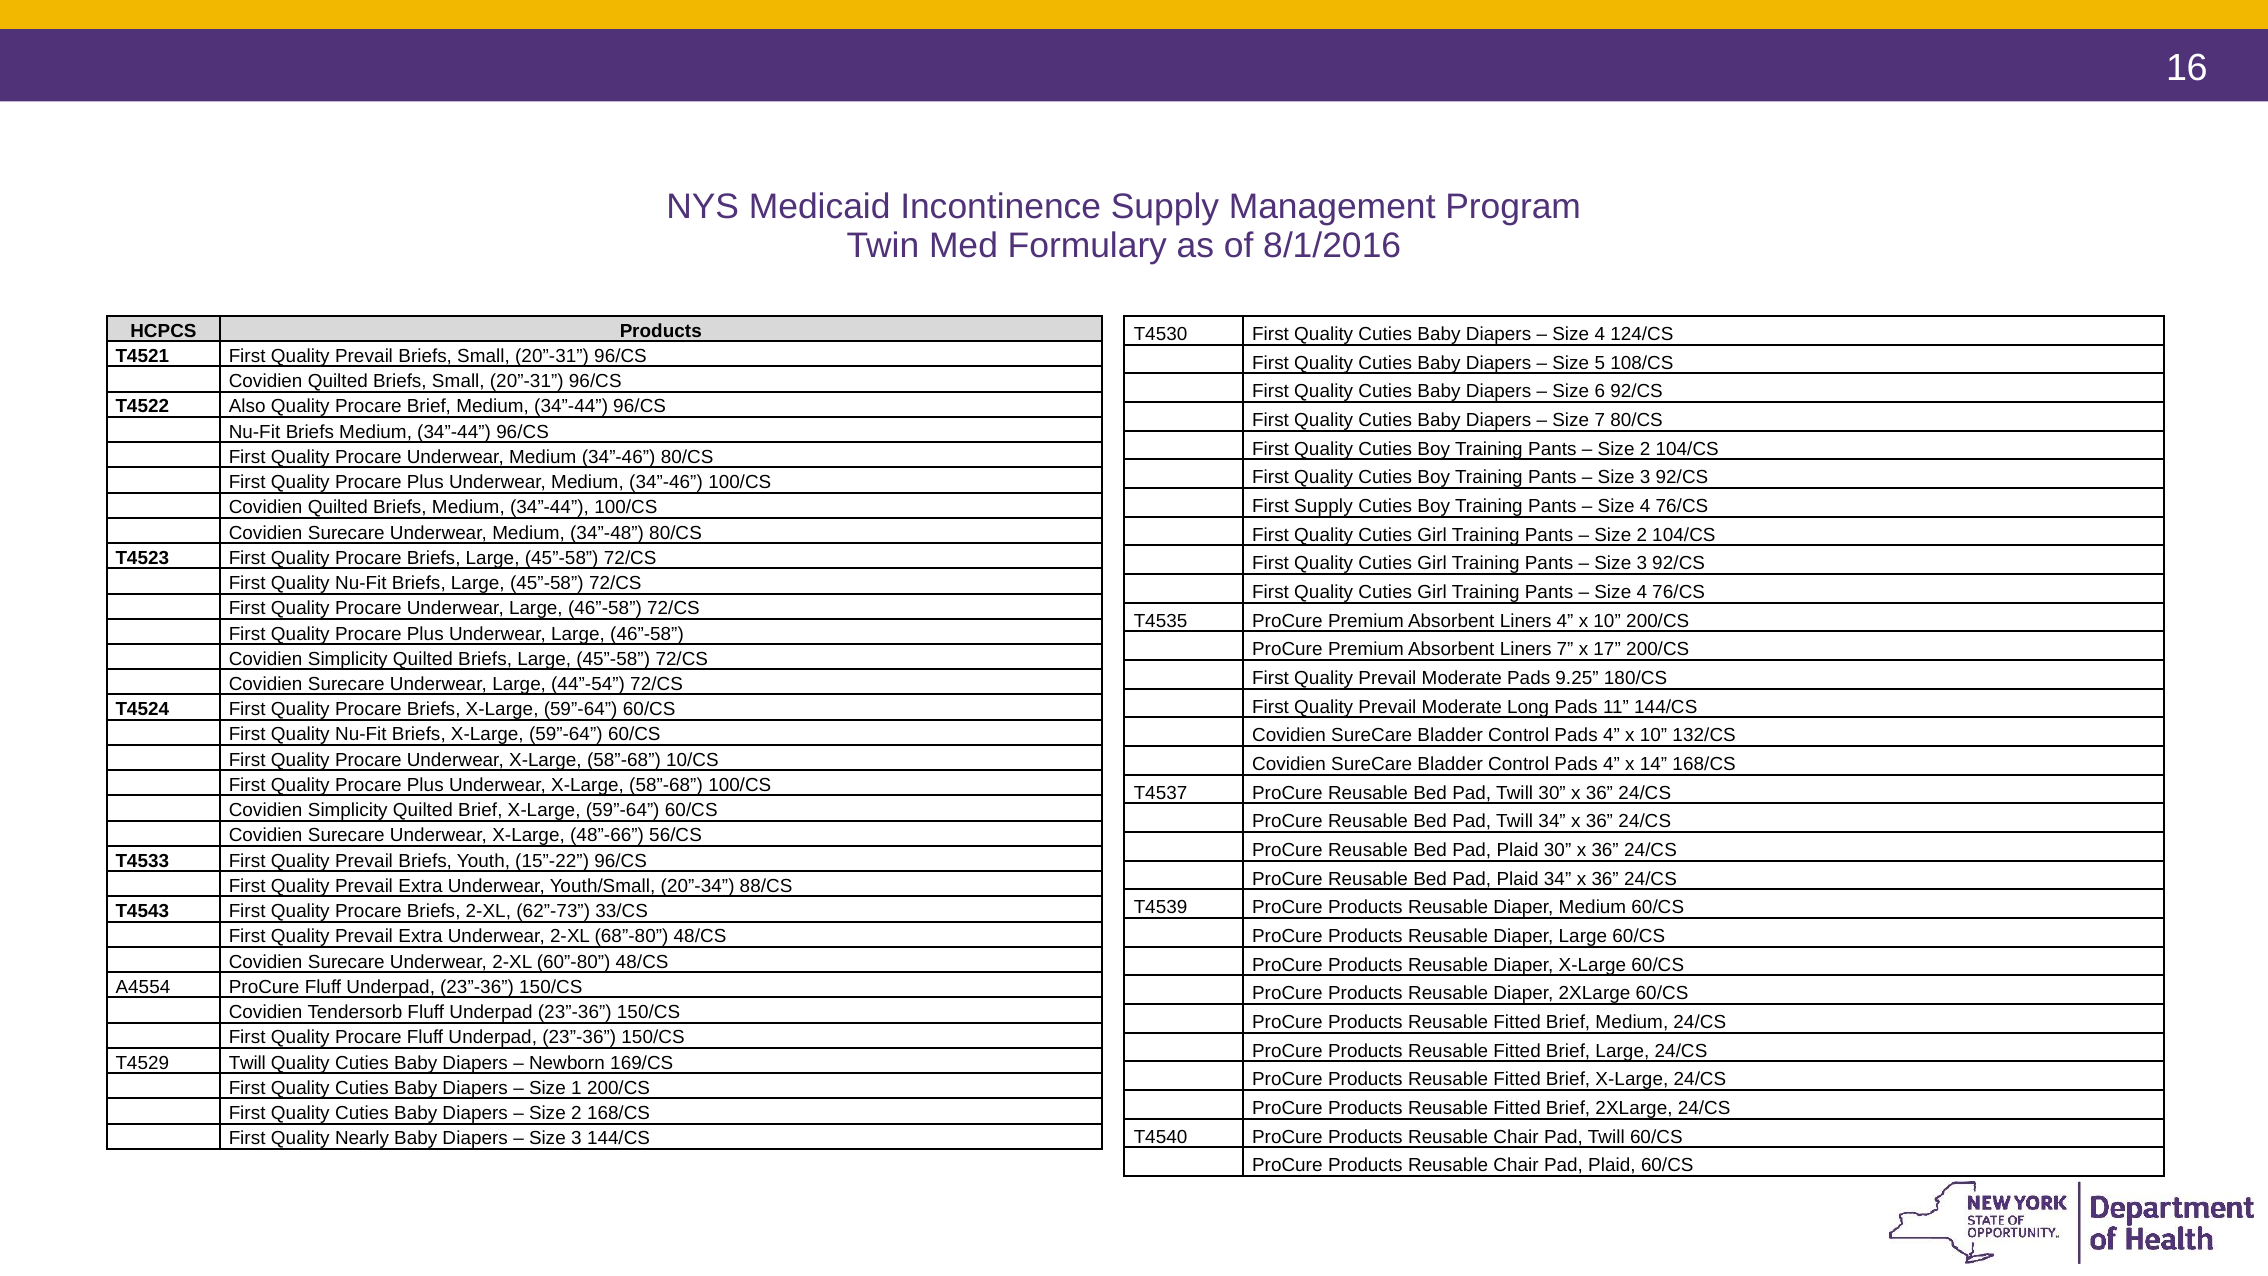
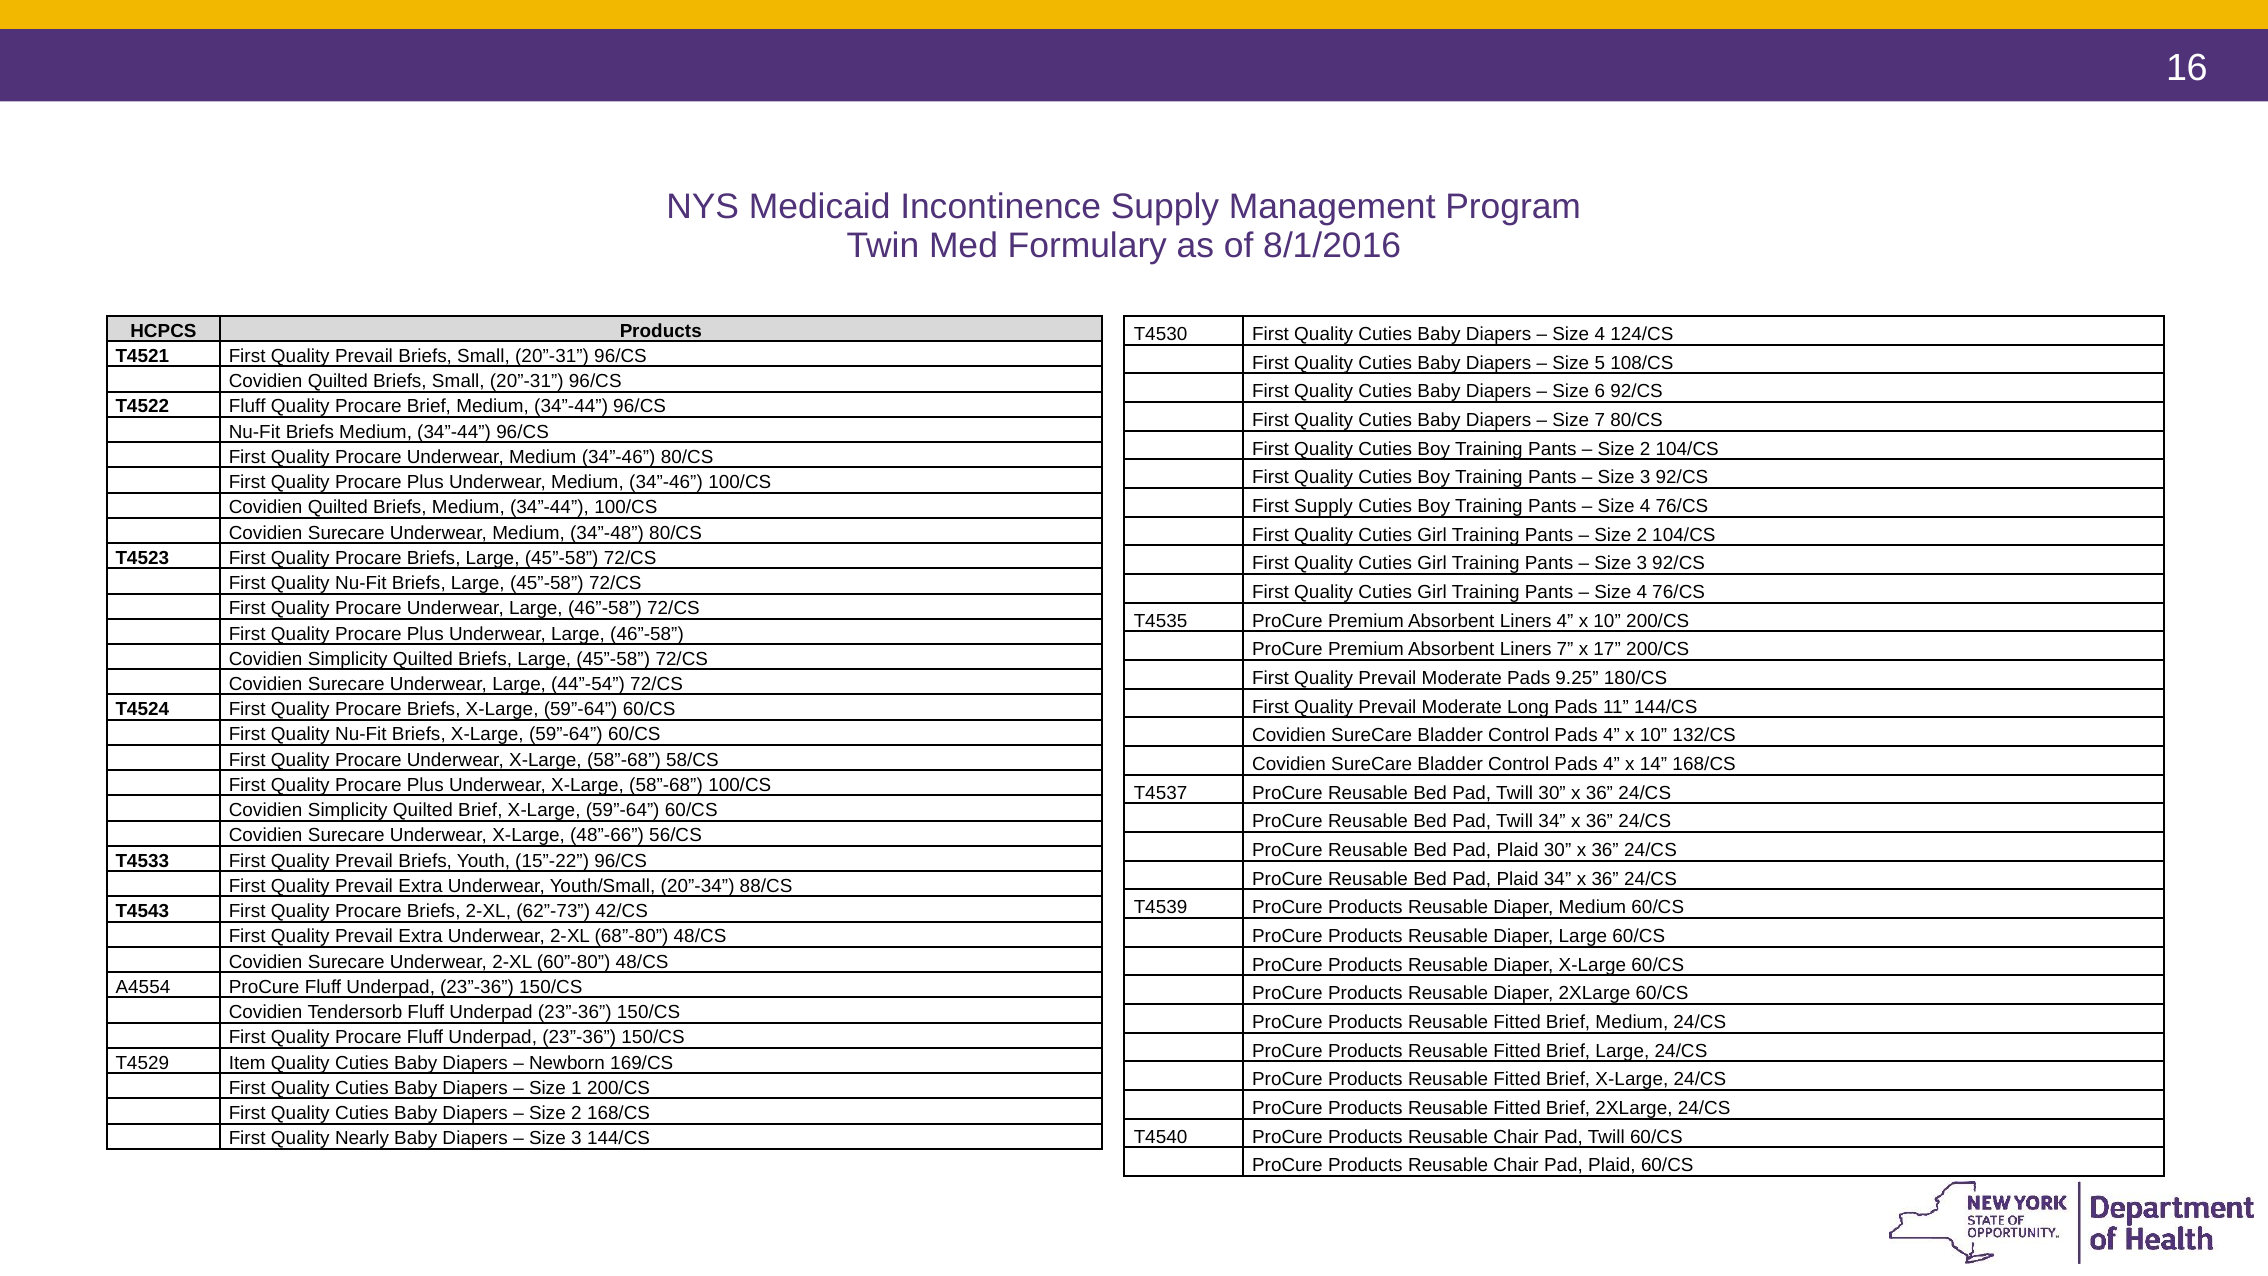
T4522 Also: Also -> Fluff (247, 407)
10/CS: 10/CS -> 58/CS (692, 760)
33/CS: 33/CS -> 42/CS (622, 911)
T4529 Twill: Twill -> Item (247, 1063)
